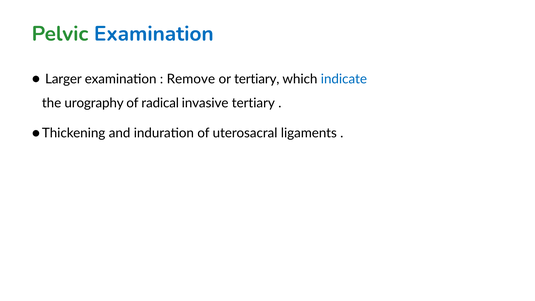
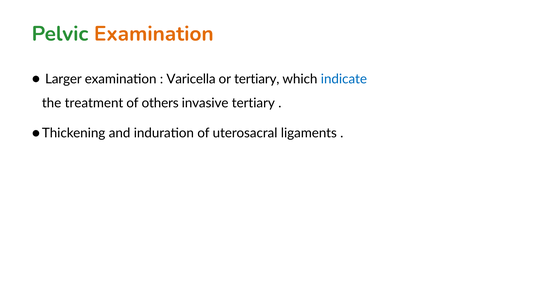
Examination colour: blue -> orange (154, 34)
Remove: Remove -> Varicella (191, 79)
urography: urography -> treatment (94, 103)
radical: radical -> others (160, 103)
